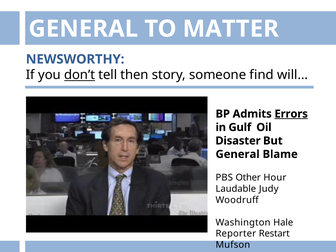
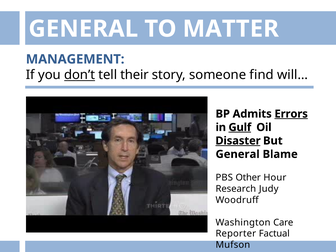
NEWSWORTHY: NEWSWORTHY -> MANAGEMENT (75, 59)
then: then -> their (135, 75)
Gulf underline: none -> present (240, 127)
Disaster underline: none -> present (238, 141)
Laudable: Laudable -> Research (236, 189)
Hale: Hale -> Care (283, 222)
Restart: Restart -> Factual (274, 234)
